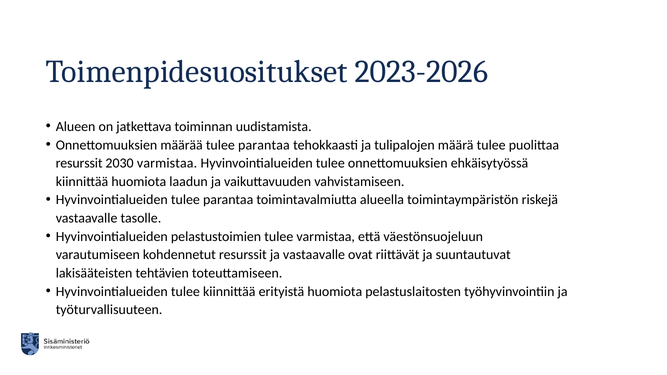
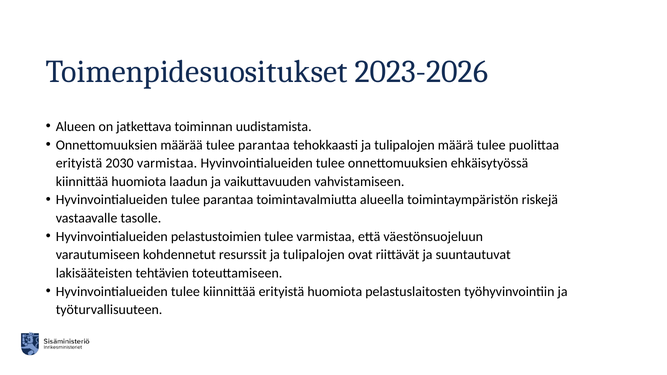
resurssit: resurssit -> erityistä (79, 163)
resurssit ja vastaavalle: vastaavalle -> tulipalojen (314, 255)
